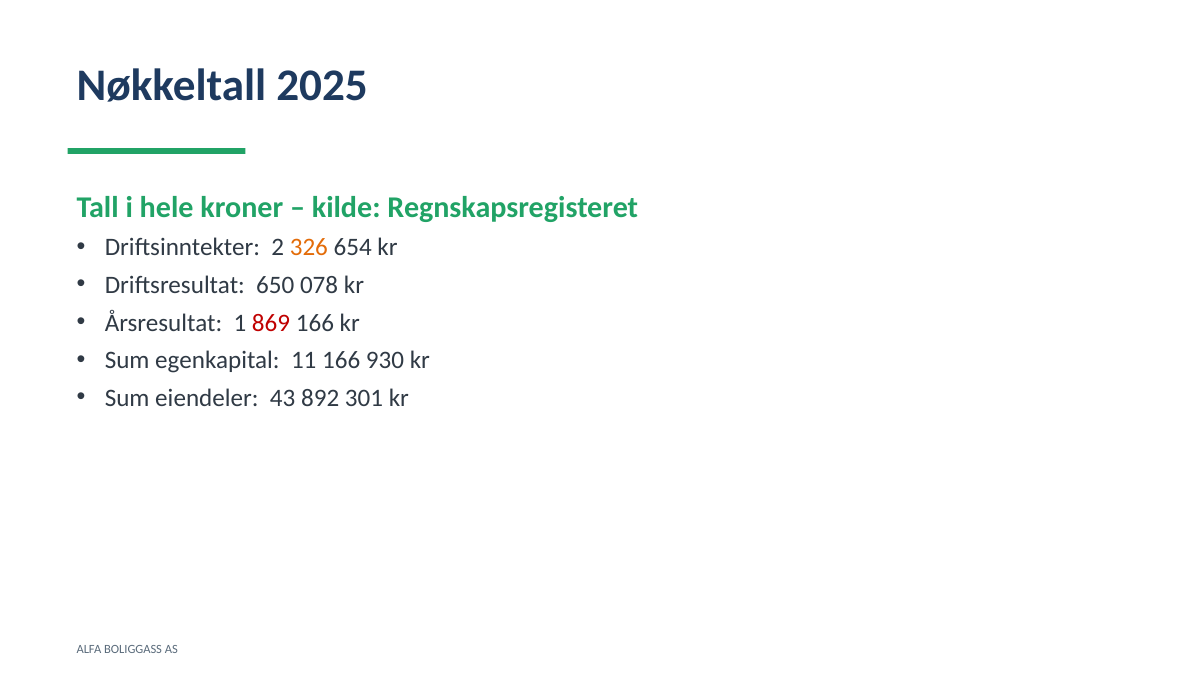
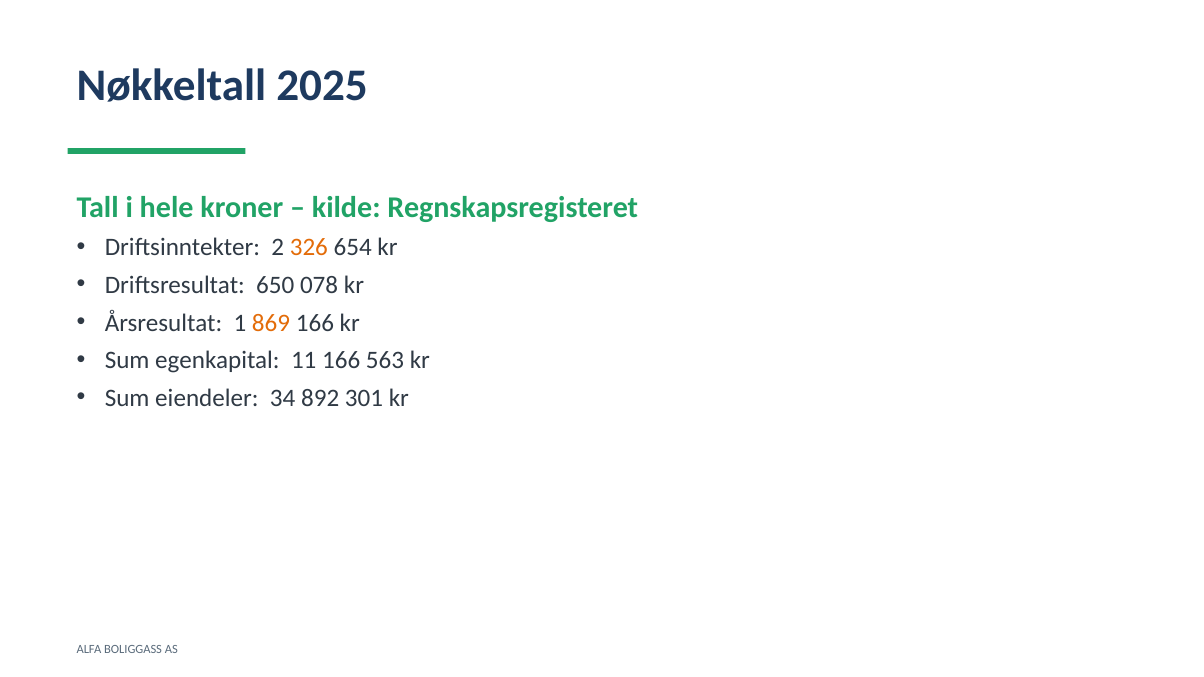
869 colour: red -> orange (271, 323)
930: 930 -> 563 (385, 361)
43: 43 -> 34 (283, 398)
